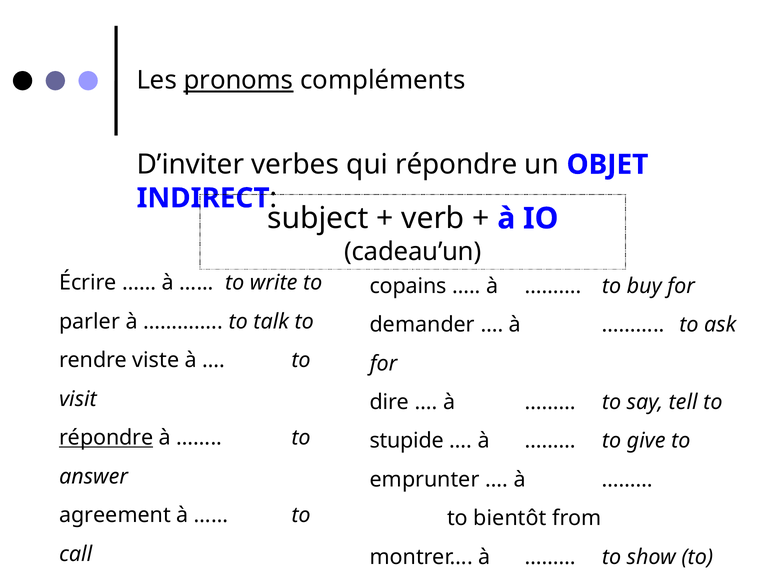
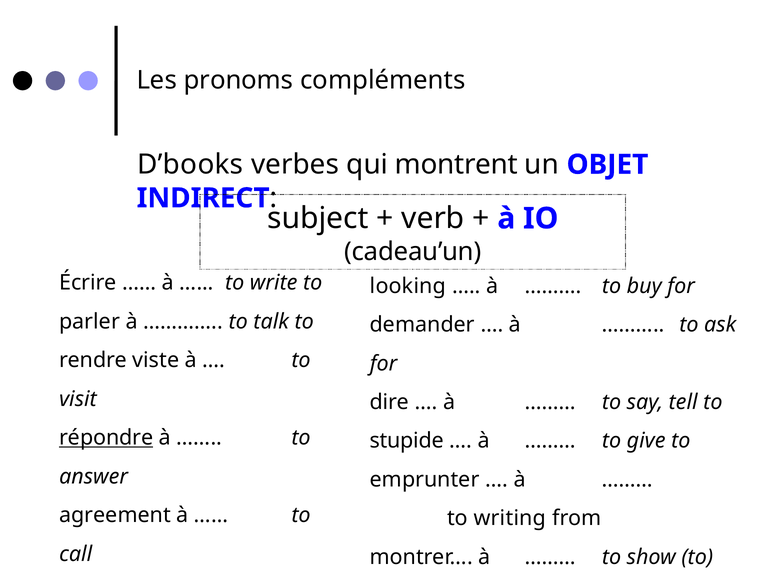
pronoms underline: present -> none (239, 80)
D’inviter: D’inviter -> D’books (190, 164)
qui répondre: répondre -> montrent (456, 164)
copains: copains -> looking (408, 286)
bientôt: bientôt -> writing (510, 518)
